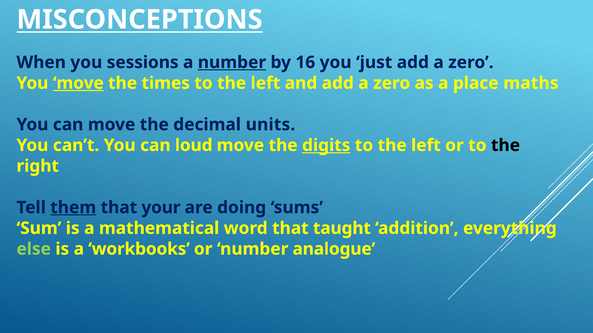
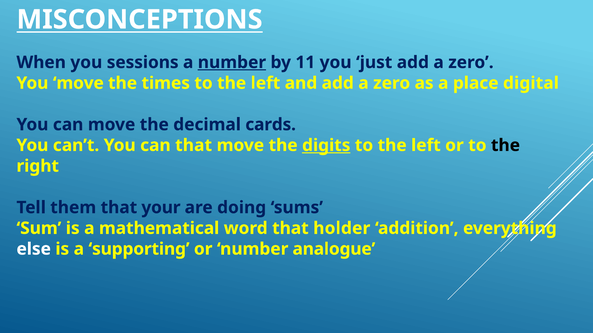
16: 16 -> 11 (305, 62)
move underline: present -> none (78, 83)
maths: maths -> digital (531, 83)
units: units -> cards (271, 125)
can loud: loud -> that (194, 146)
them underline: present -> none (73, 208)
taught: taught -> holder (342, 229)
else colour: light green -> white (34, 249)
workbooks: workbooks -> supporting (139, 249)
